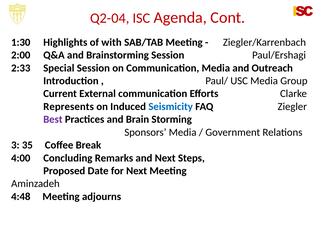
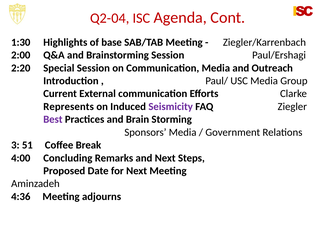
with: with -> base (112, 42)
2:33: 2:33 -> 2:20 (21, 68)
Seismicity colour: blue -> purple (171, 106)
35: 35 -> 51 (27, 145)
4:48: 4:48 -> 4:36 (21, 196)
